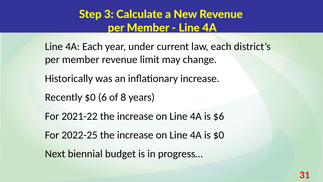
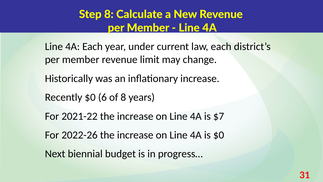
Step 3: 3 -> 8 (109, 15)
$6: $6 -> $7 (219, 116)
2022-25: 2022-25 -> 2022-26 (80, 135)
